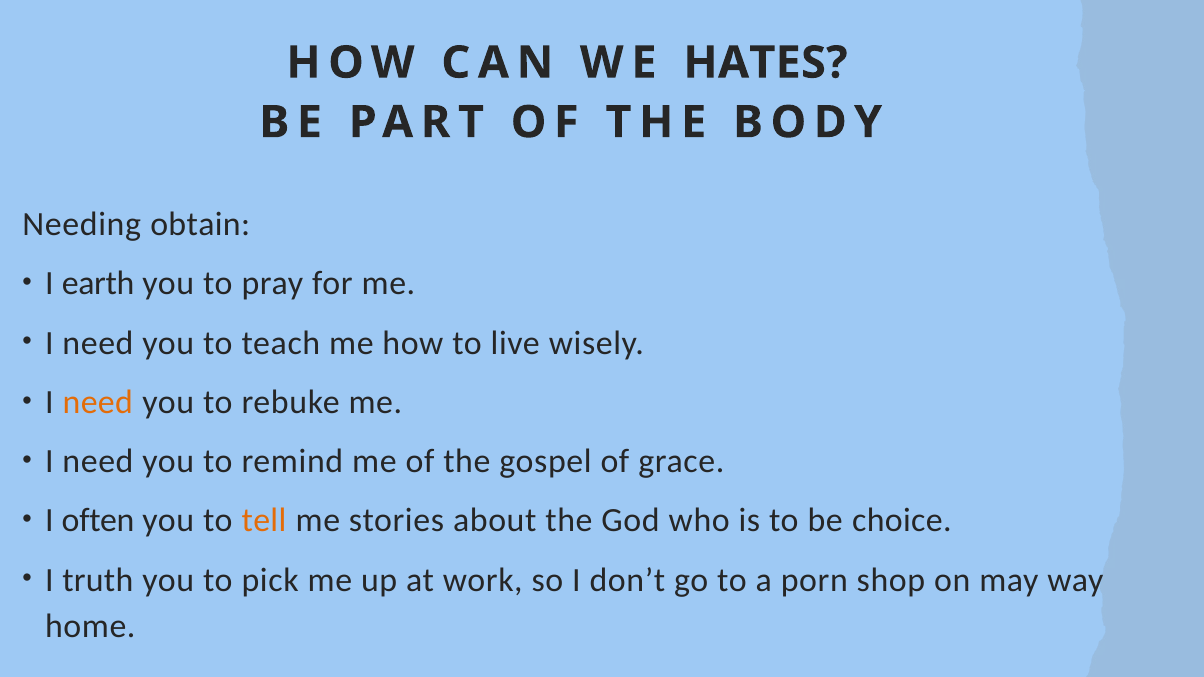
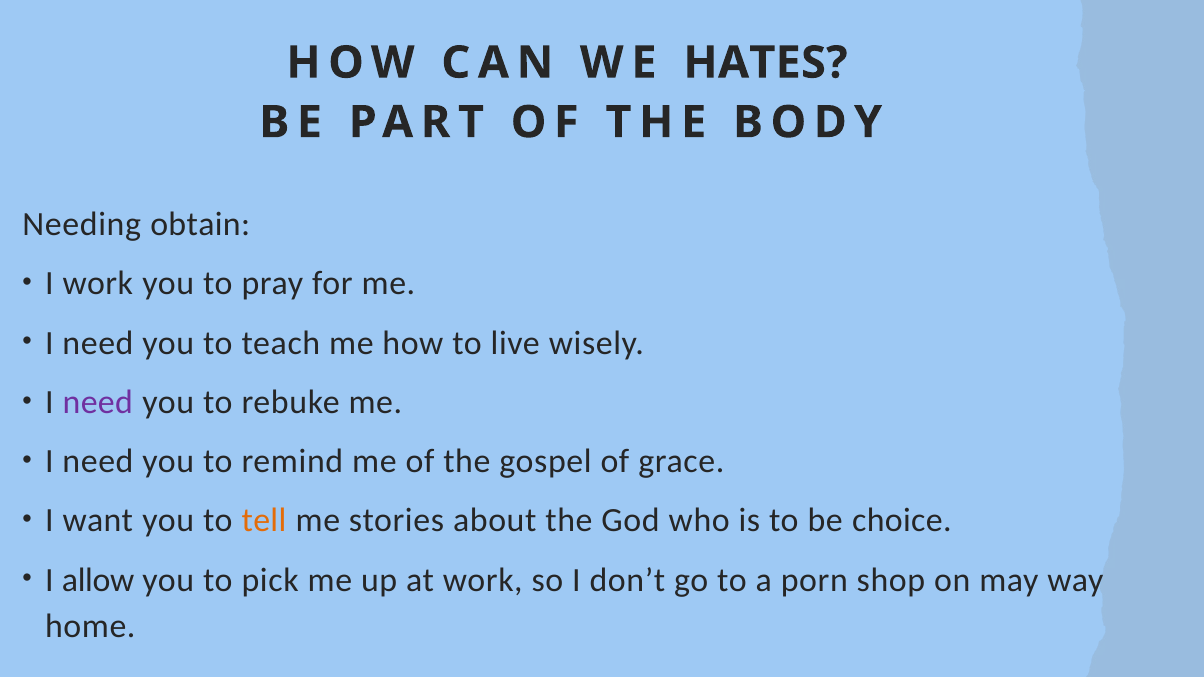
I earth: earth -> work (98, 284)
need colour: orange -> purple (98, 402)
often: often -> want (98, 521)
truth: truth -> allow (98, 580)
